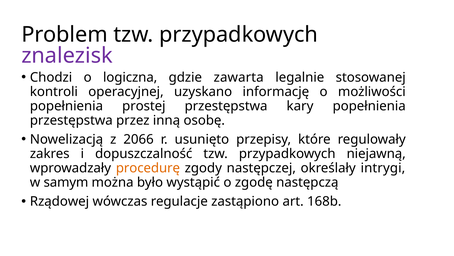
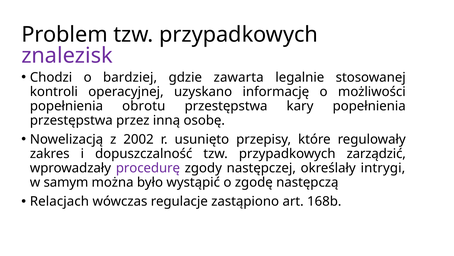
logiczna: logiczna -> bardziej (130, 77)
prostej: prostej -> obrotu (144, 106)
2066: 2066 -> 2002 (139, 139)
niejawną: niejawną -> zarządzić (376, 153)
procedurę colour: orange -> purple (148, 168)
Rządowej: Rządowej -> Relacjach (59, 201)
